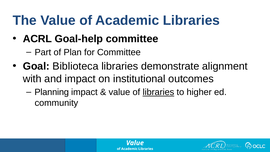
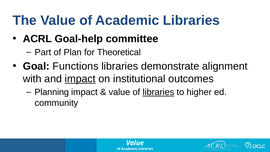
for Committee: Committee -> Theoretical (119, 52)
Biblioteca: Biblioteca -> Functions (76, 66)
impact underline: none -> present (80, 79)
